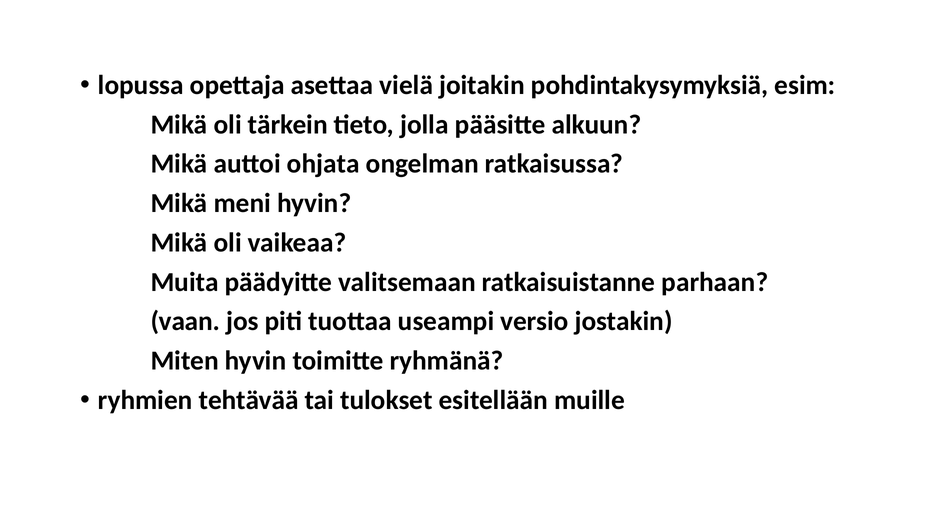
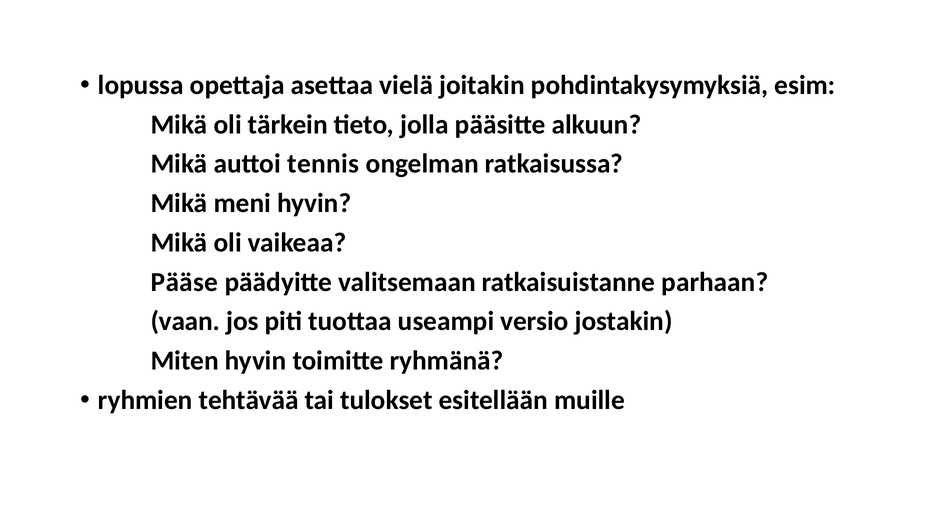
ohjata: ohjata -> tennis (323, 164)
Muita: Muita -> Pääse (185, 282)
